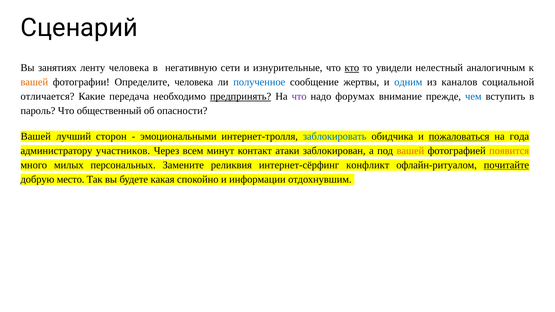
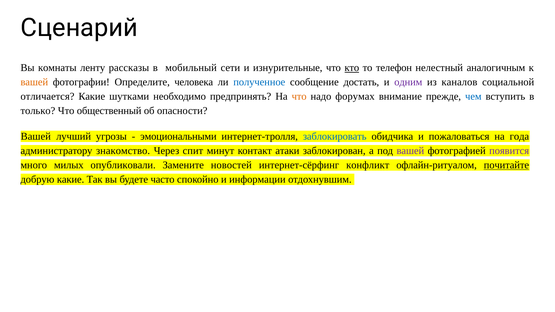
занятиях: занятиях -> комнаты (57, 68)
ленту человека: человека -> рассказы (129, 68)
негативную: негативную -> мобильный (191, 68)
увидели: увидели -> телефон (394, 68)
жертвы: жертвы -> достать (361, 82)
одним colour: blue -> purple (408, 82)
передача: передача -> шутками (129, 97)
предпринять underline: present -> none (241, 97)
что colour: purple -> orange (299, 97)
пароль: пароль -> только (38, 111)
сторон: сторон -> угрозы (111, 136)
пожаловаться underline: present -> none (459, 136)
участников: участников -> знакомство (123, 151)
всем: всем -> спит (193, 151)
вашей colour: orange -> purple (410, 151)
появится colour: orange -> purple (509, 151)
персональных: персональных -> опубликовали (123, 165)
реликвия: реликвия -> новостей (231, 165)
добрую место: место -> какие (71, 180)
какая: какая -> часто (163, 180)
